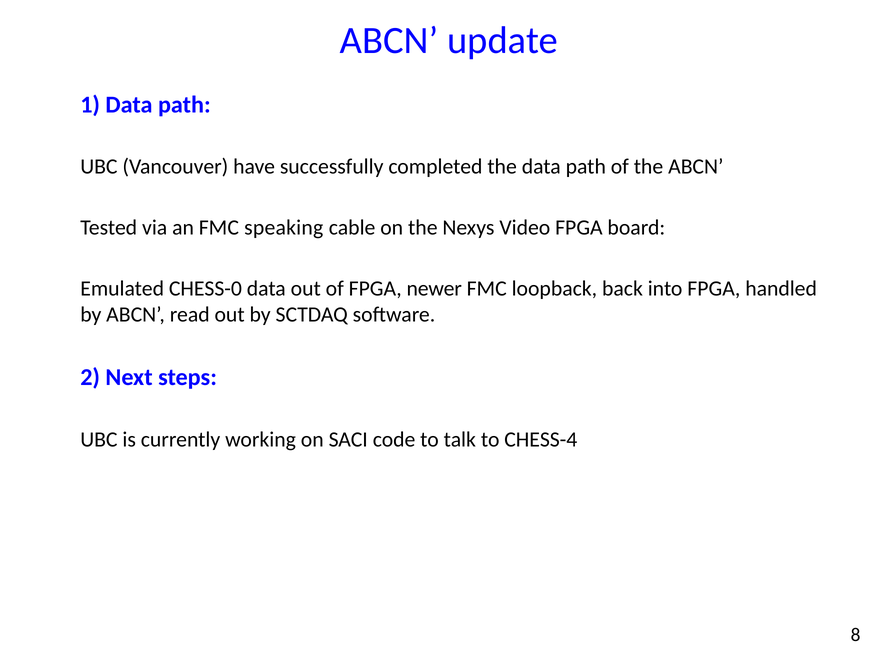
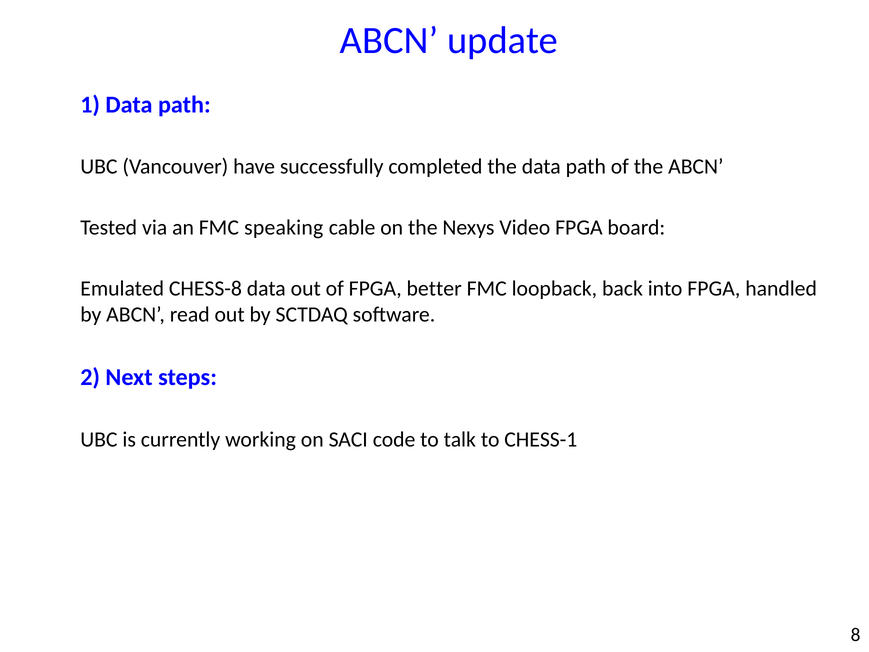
CHESS-0: CHESS-0 -> CHESS-8 (205, 288)
newer: newer -> better (434, 288)
CHESS-4: CHESS-4 -> CHESS-1 (541, 439)
